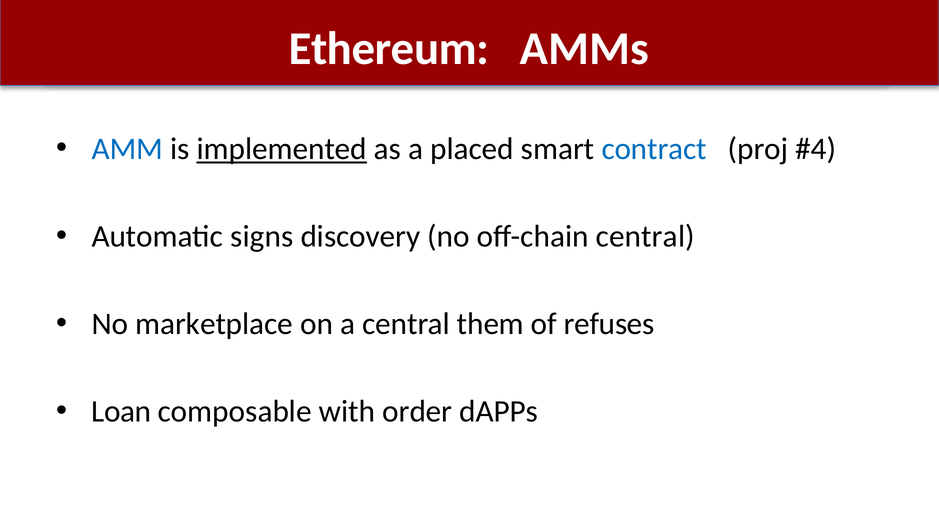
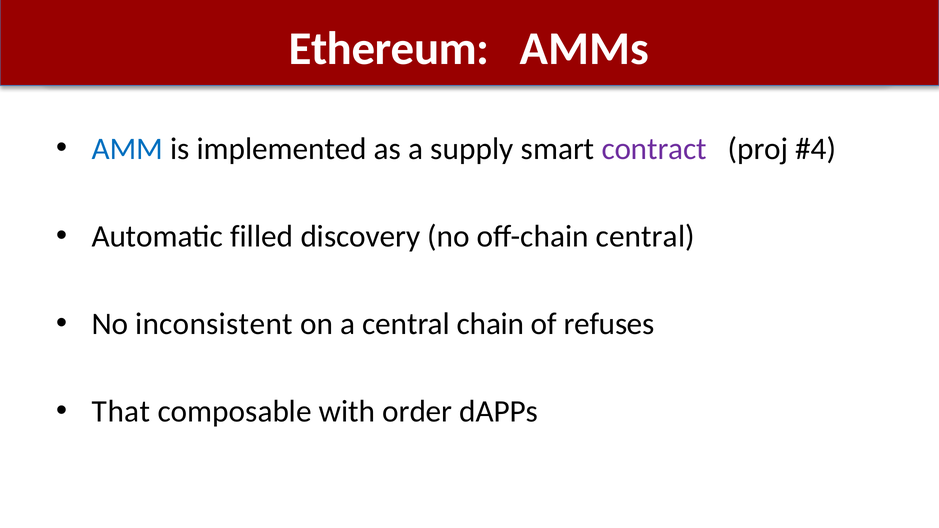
implemented underline: present -> none (282, 149)
placed: placed -> supply (472, 149)
contract colour: blue -> purple (654, 149)
signs: signs -> filled (262, 237)
marketplace: marketplace -> inconsistent (214, 324)
them: them -> chain (490, 324)
Loan: Loan -> That (121, 412)
